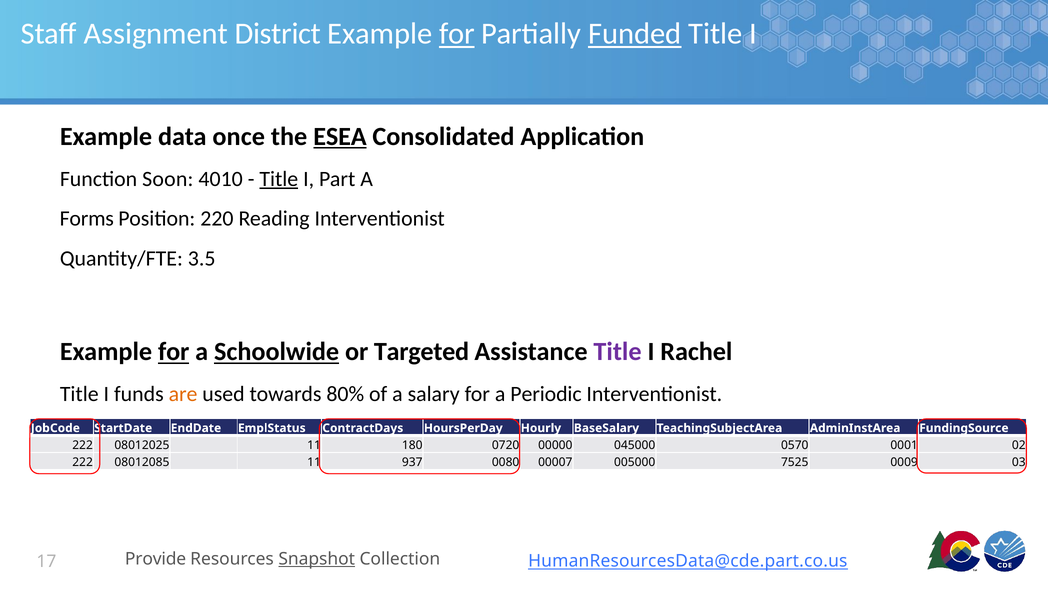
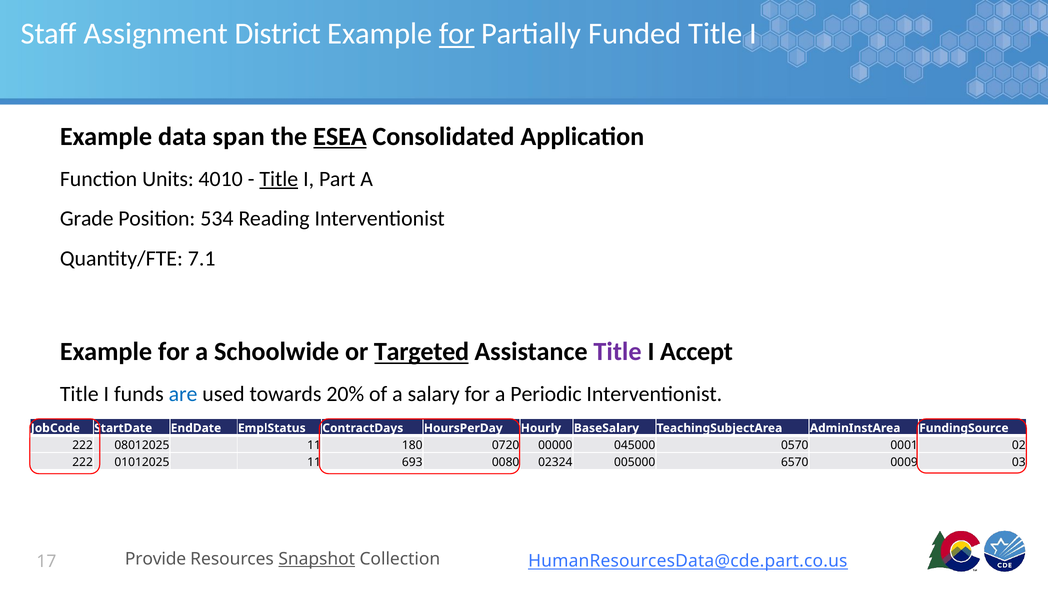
Funded underline: present -> none (635, 34)
once: once -> span (239, 137)
Soon: Soon -> Units (168, 179)
Forms: Forms -> Grade (87, 219)
220: 220 -> 534 (217, 219)
3.5: 3.5 -> 7.1 (202, 259)
for underline: present -> none (174, 352)
Schoolwide underline: present -> none (277, 352)
Targeted underline: none -> present (422, 352)
Rachel: Rachel -> Accept (696, 352)
are colour: orange -> blue (183, 394)
80%: 80% -> 20% (345, 394)
08012085: 08012085 -> 01012025 (142, 463)
937: 937 -> 693 (412, 463)
00007: 00007 -> 02324 (555, 463)
7525: 7525 -> 6570 (795, 463)
